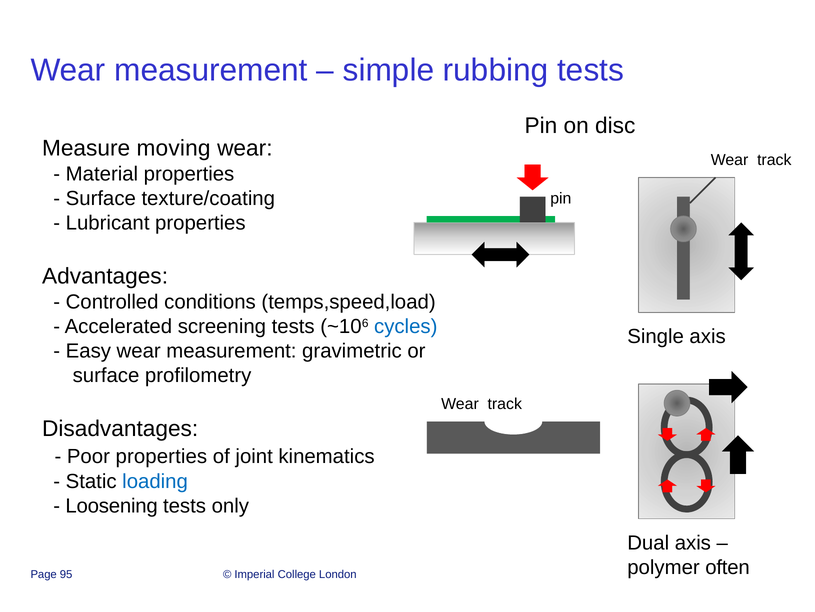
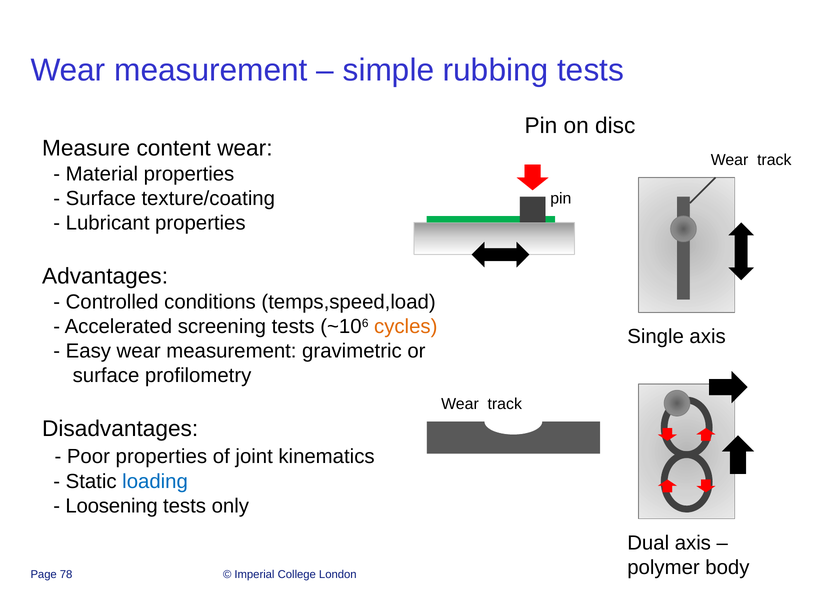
moving: moving -> content (174, 148)
cycles colour: blue -> orange (406, 326)
often: often -> body (727, 567)
95: 95 -> 78 (66, 574)
